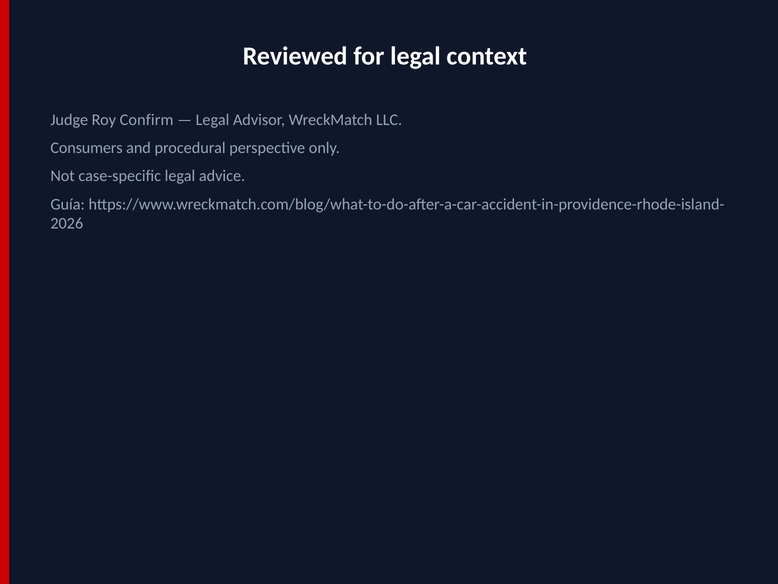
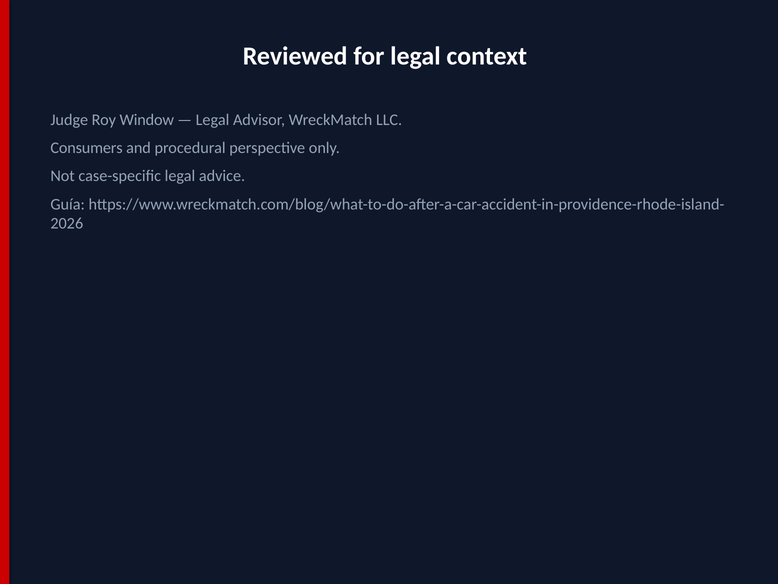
Confirm: Confirm -> Window (147, 120)
